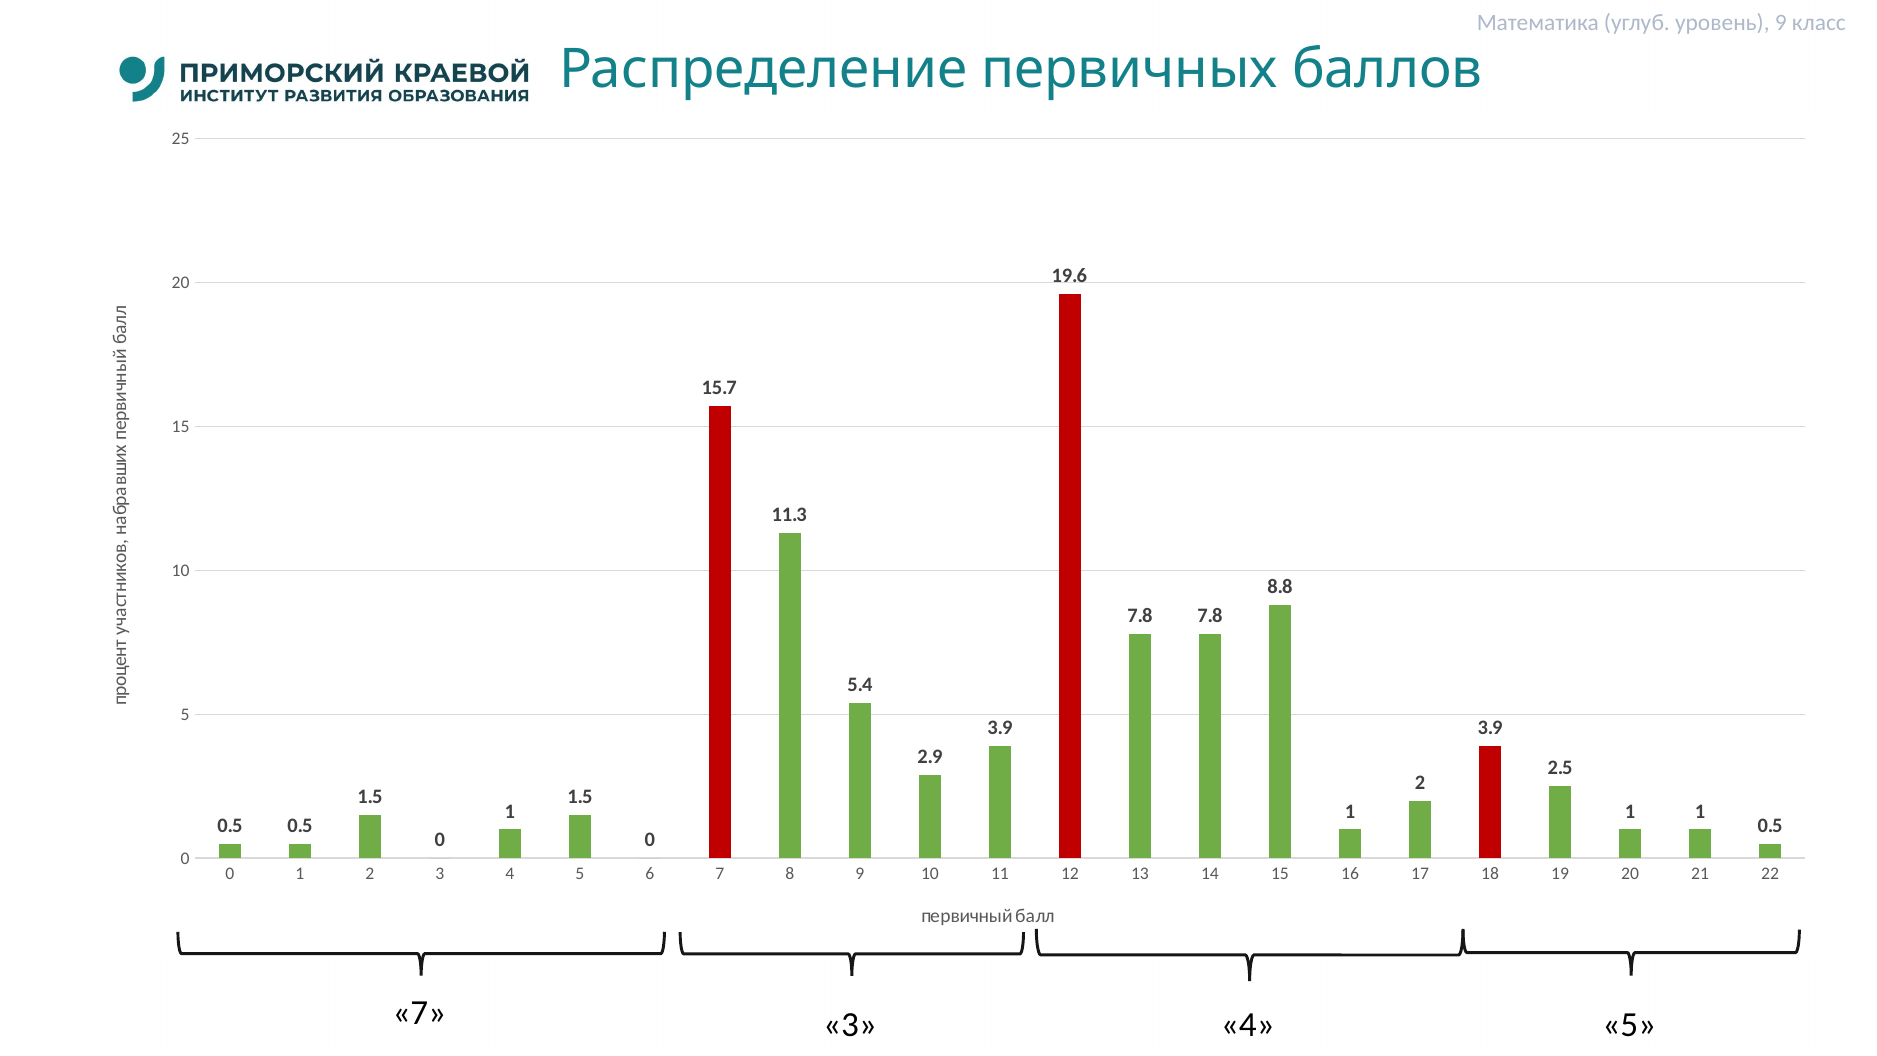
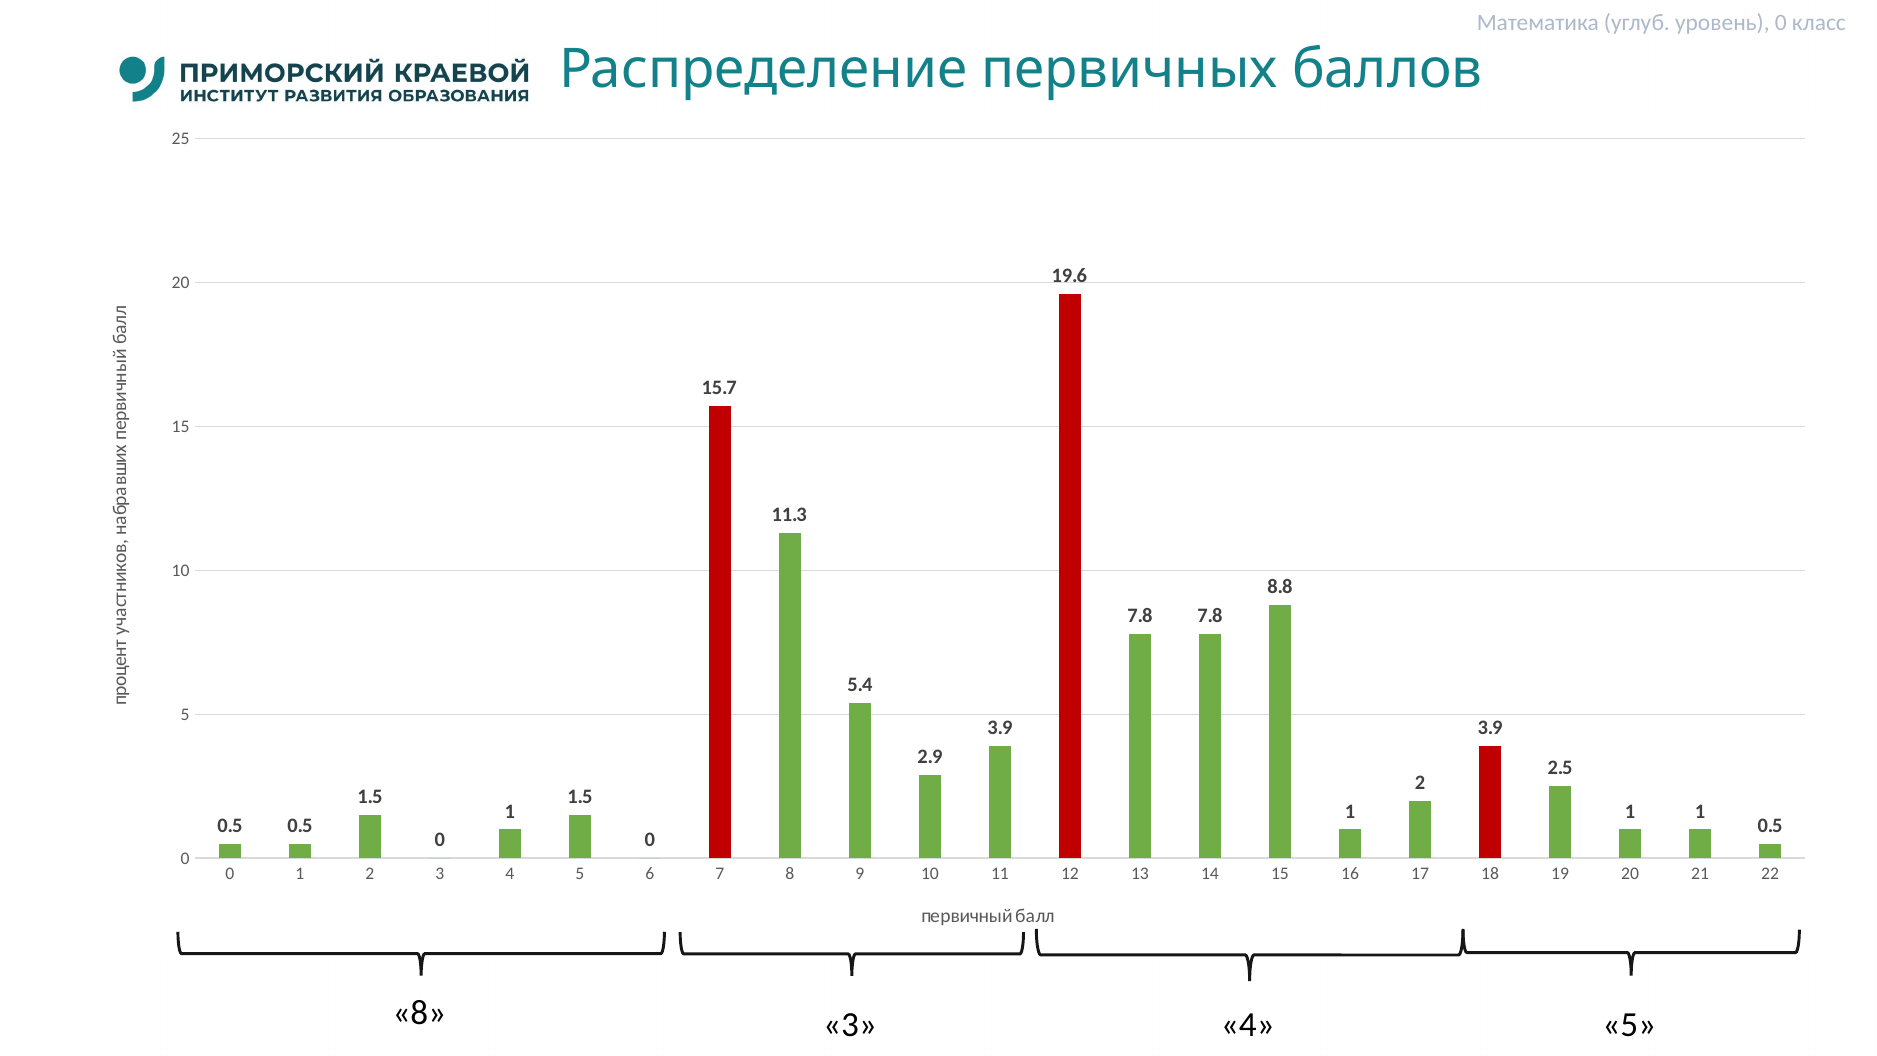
уровень 9: 9 -> 0 (1781, 23)
7: 7 -> 8 (419, 1012)
